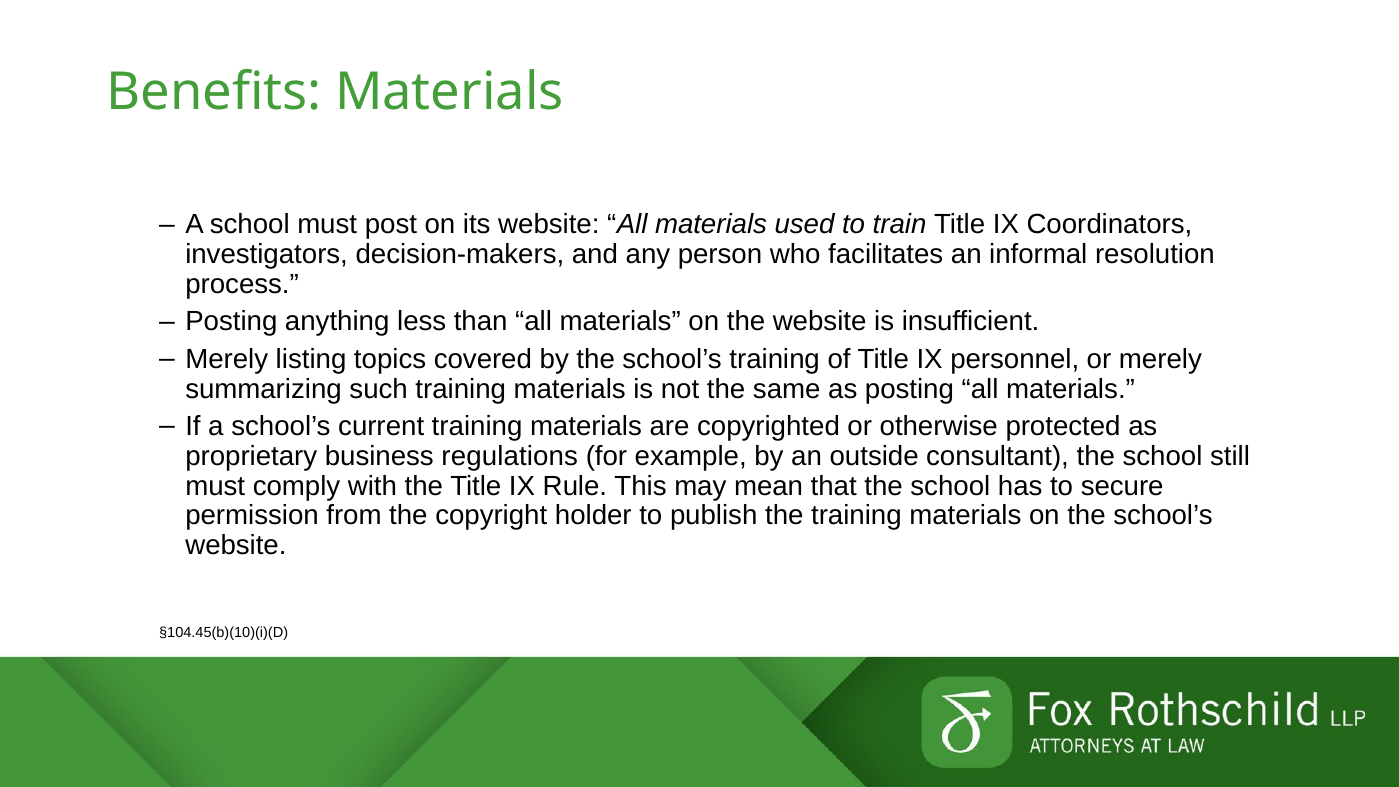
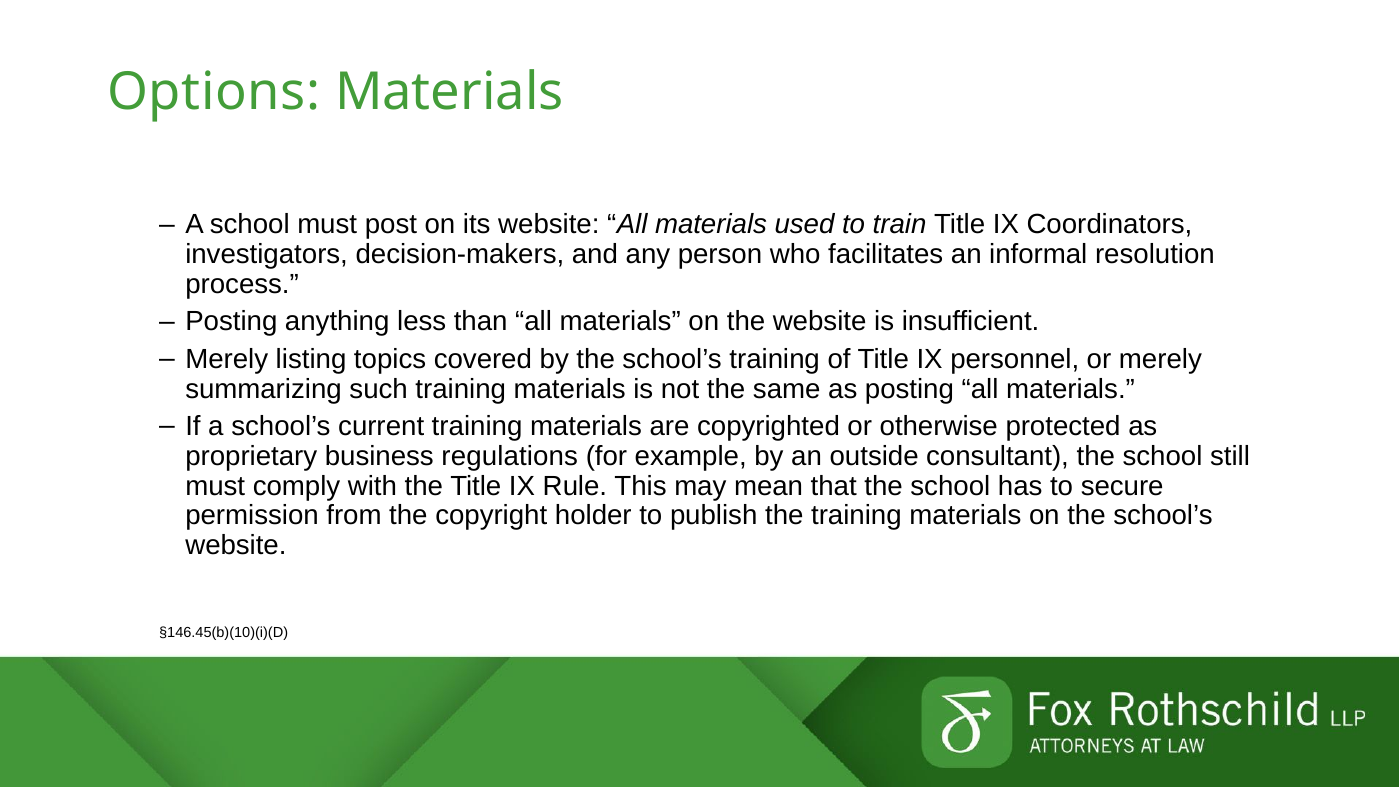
Benefits: Benefits -> Options (214, 93)
§104.45(b)(10)(i)(D: §104.45(b)(10)(i)(D -> §146.45(b)(10)(i)(D (224, 633)
